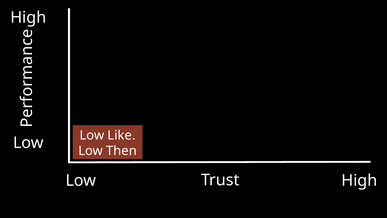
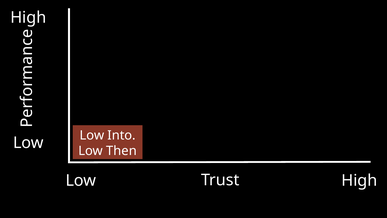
Like: Like -> Into (122, 135)
